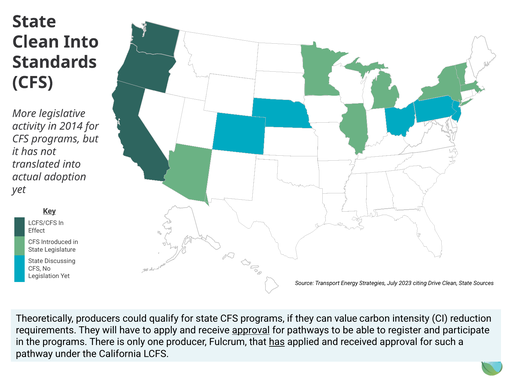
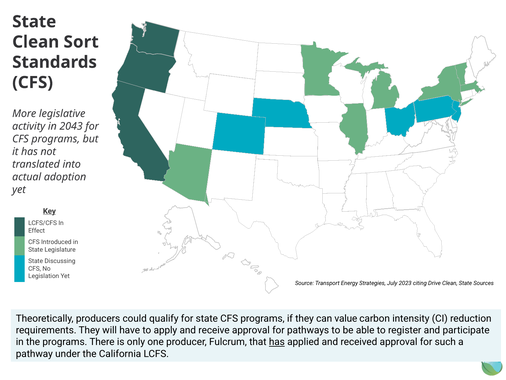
Clean Into: Into -> Sort (81, 42)
2014: 2014 -> 2043 (71, 126)
approval underline: present -> none (251, 330)
